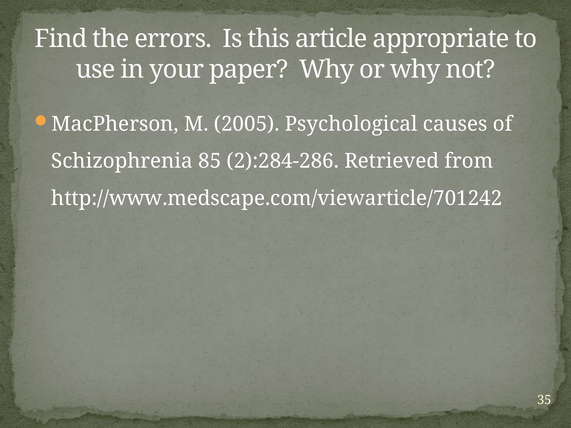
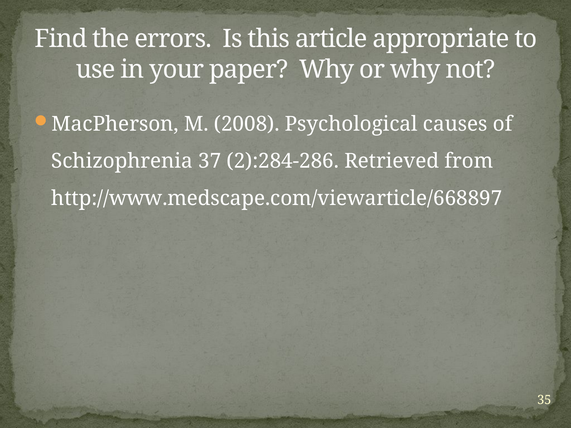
2005: 2005 -> 2008 (247, 124)
85: 85 -> 37 (210, 161)
http://www.medscape.com/viewarticle/701242: http://www.medscape.com/viewarticle/701242 -> http://www.medscape.com/viewarticle/668897 (277, 198)
